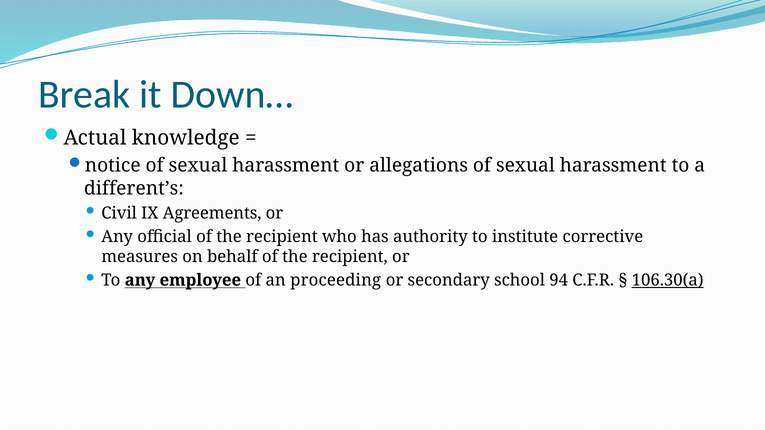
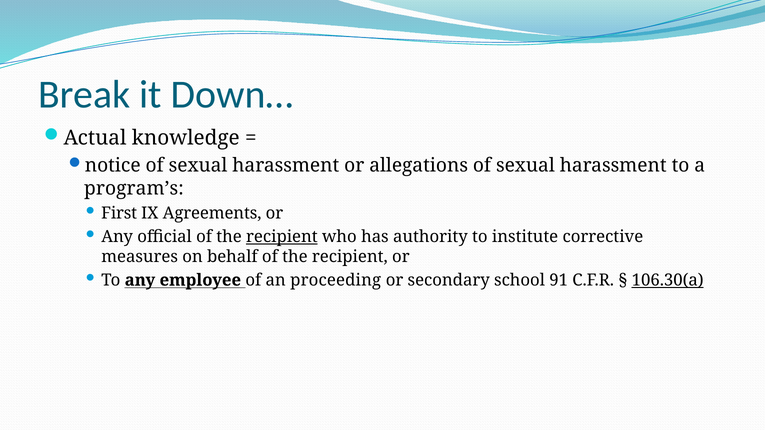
different’s: different’s -> program’s (134, 189)
Civil: Civil -> First (119, 213)
recipient underline: none -> present (282, 237)
94: 94 -> 91 (559, 280)
